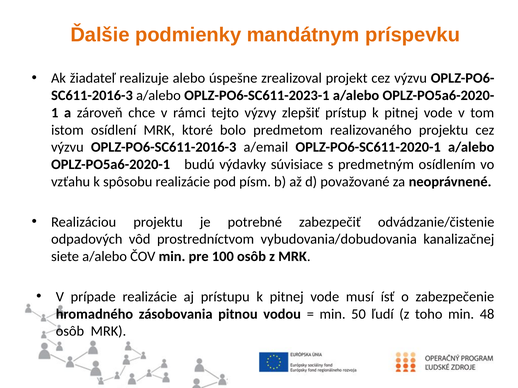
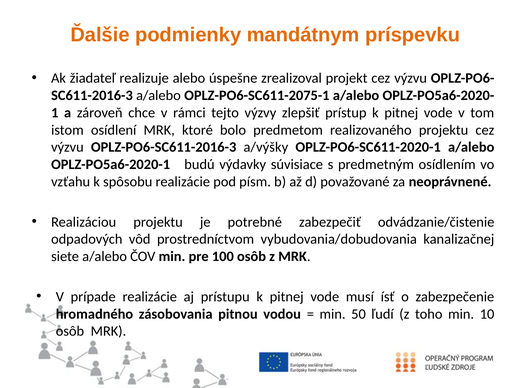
OPLZ-PO6-SC611-2023-1: OPLZ-PO6-SC611-2023-1 -> OPLZ-PO6-SC611-2075-1 (257, 96)
a/email: a/email -> a/výšky (266, 147)
48: 48 -> 10 (487, 314)
